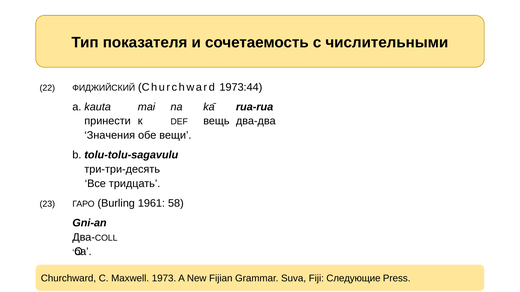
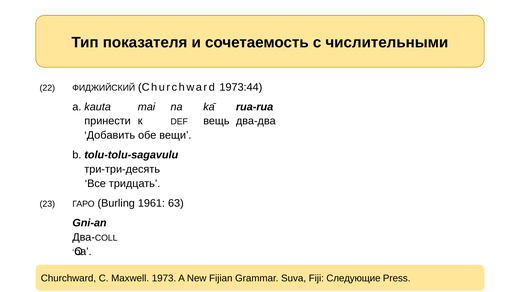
Значения: Значения -> Добавить (110, 136)
58: 58 -> 63 (176, 204)
